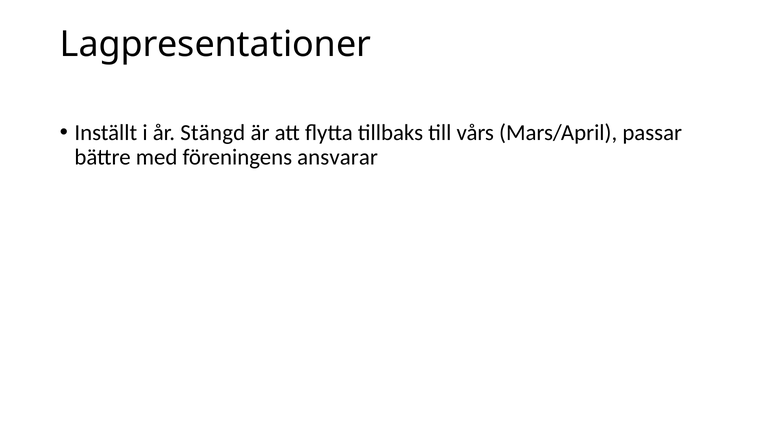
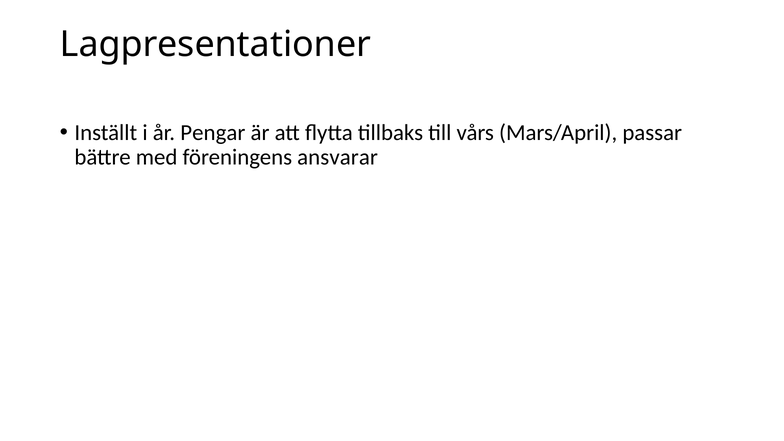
Stängd: Stängd -> Pengar (213, 133)
